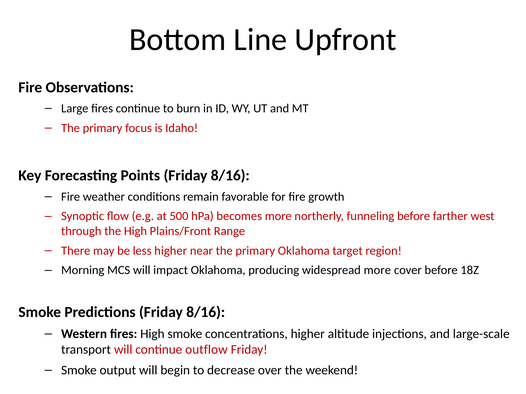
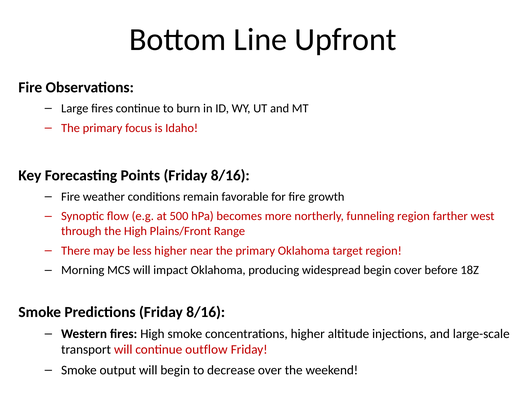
funneling before: before -> region (413, 216)
widespread more: more -> begin (377, 271)
